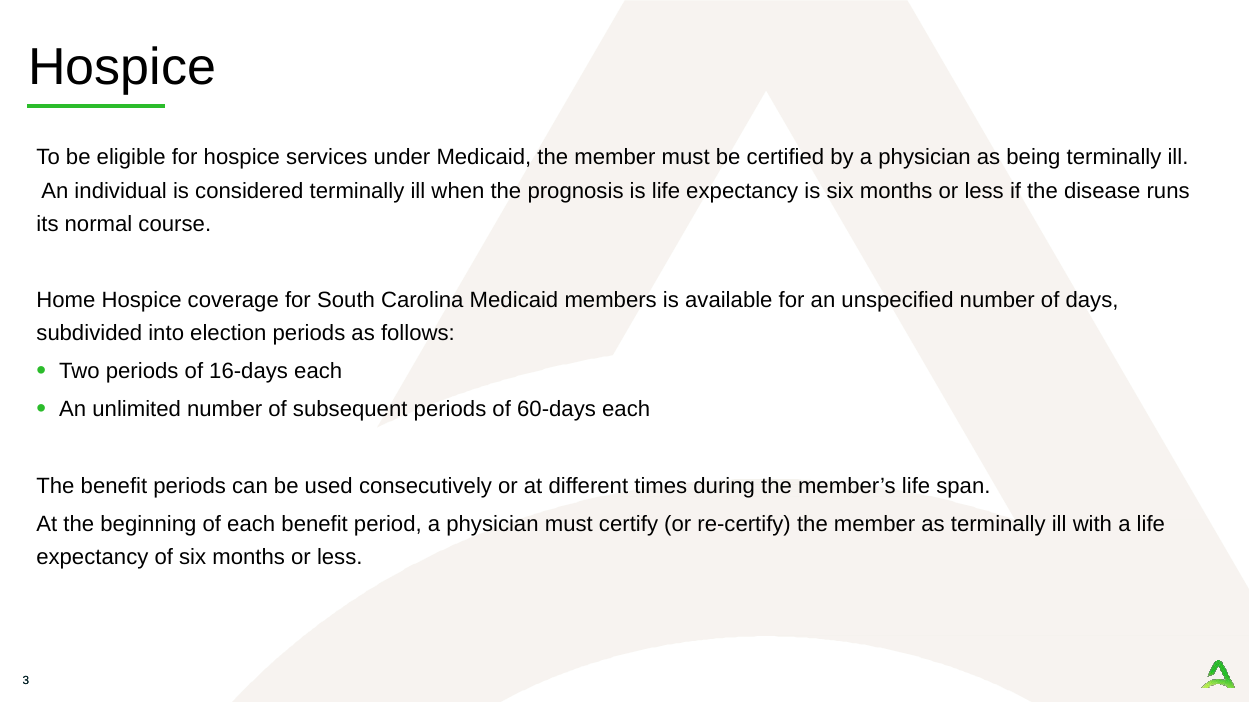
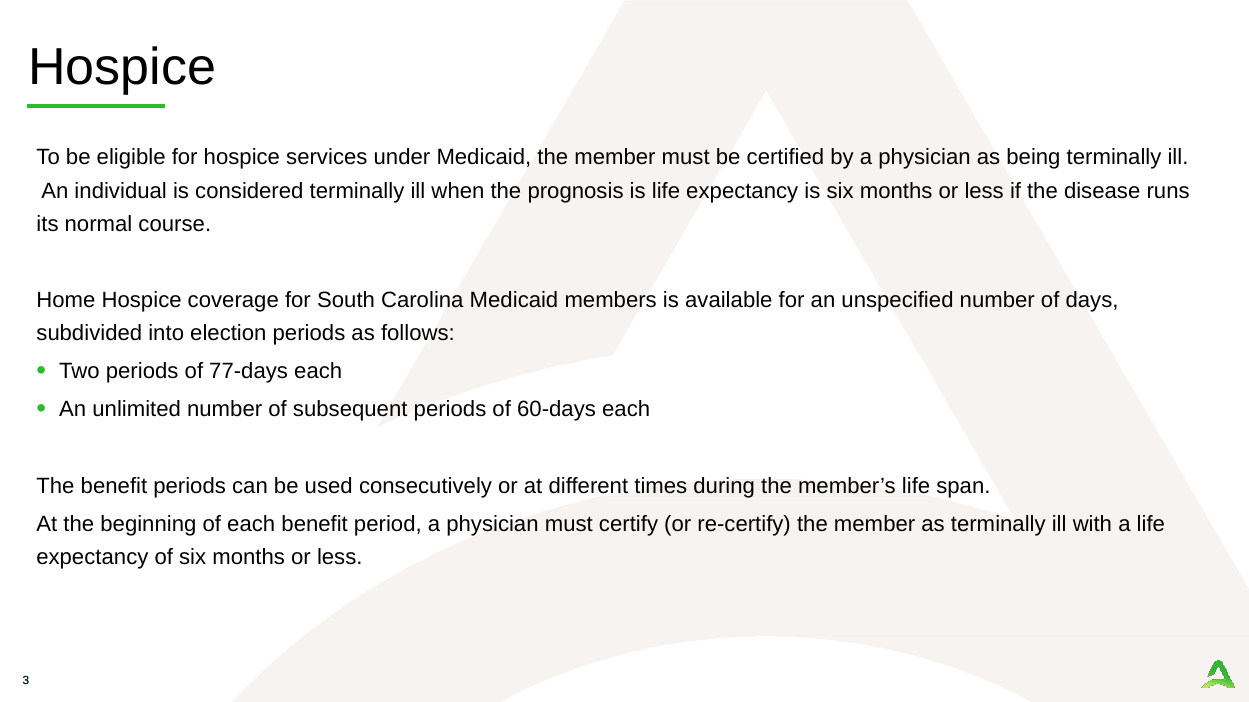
16-days: 16-days -> 77-days (249, 372)
